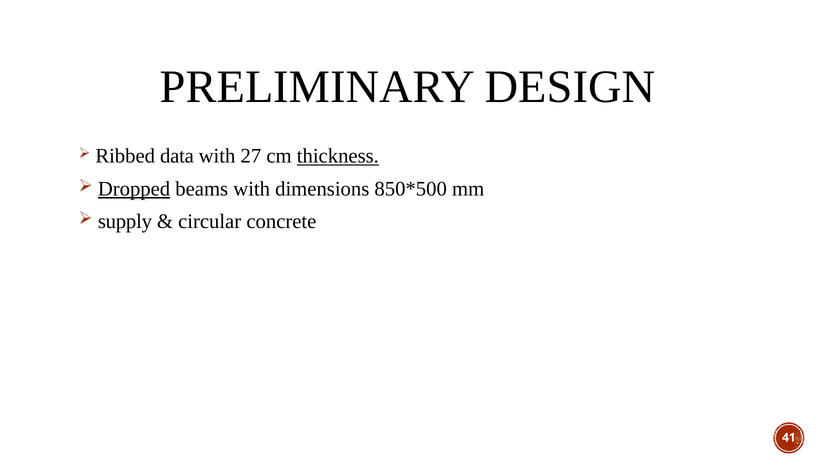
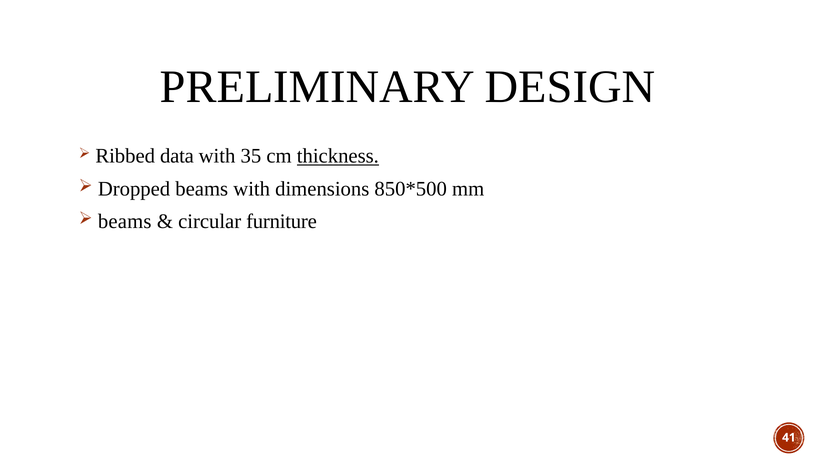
27: 27 -> 35 (251, 156)
Dropped underline: present -> none (134, 189)
supply: supply -> beams (125, 221)
concrete: concrete -> furniture (281, 221)
